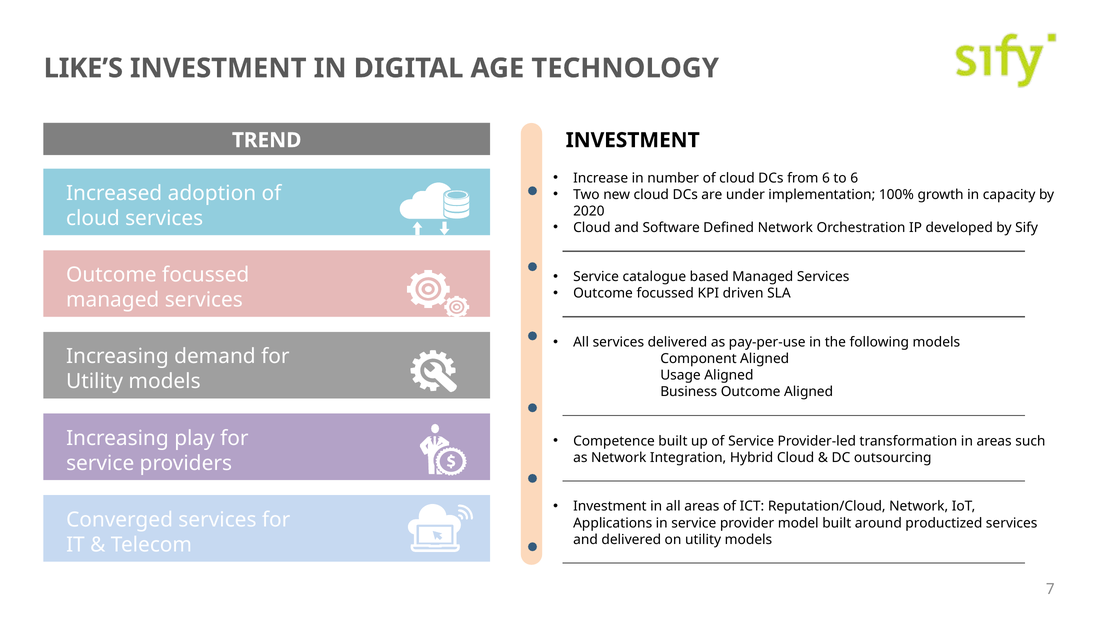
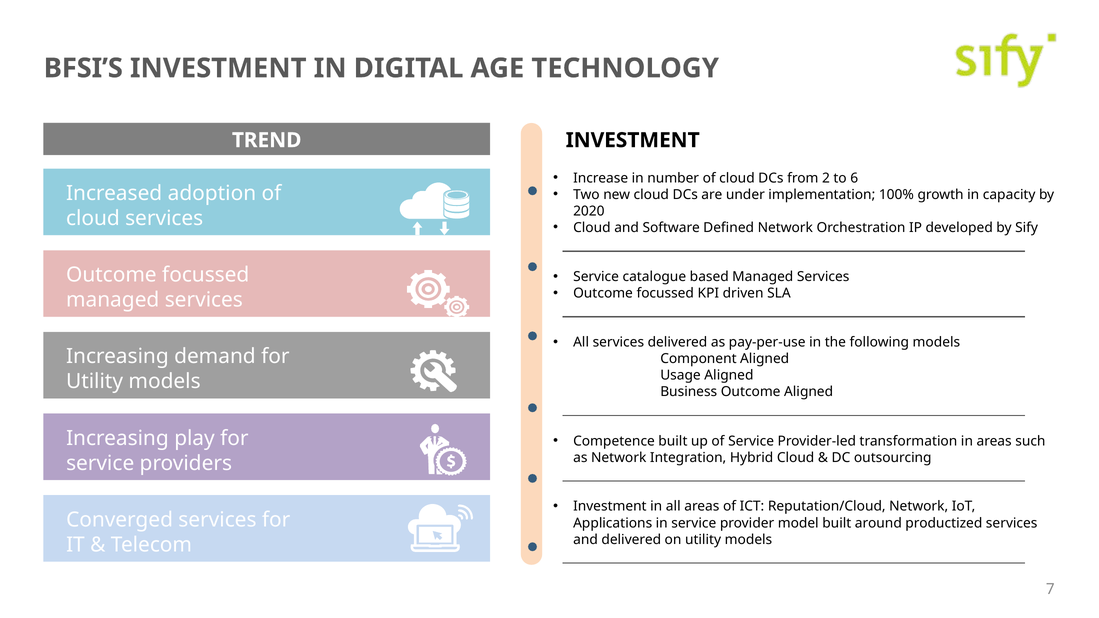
LIKE’S: LIKE’S -> BFSI’S (83, 68)
from 6: 6 -> 2 (826, 178)
